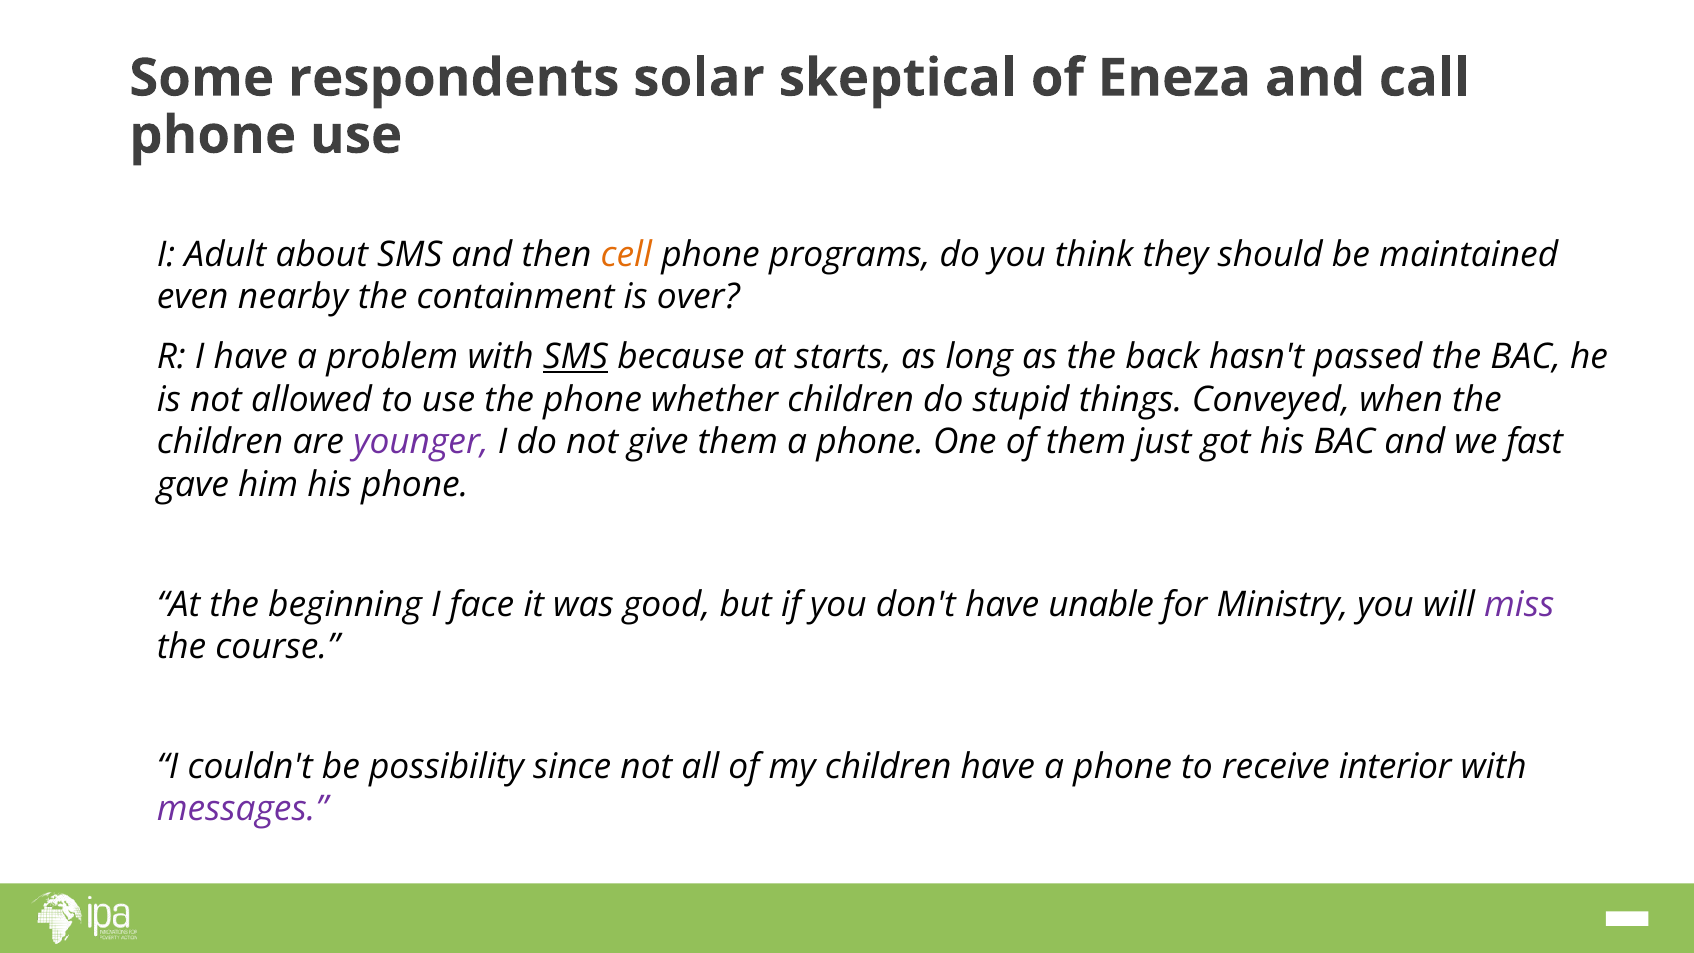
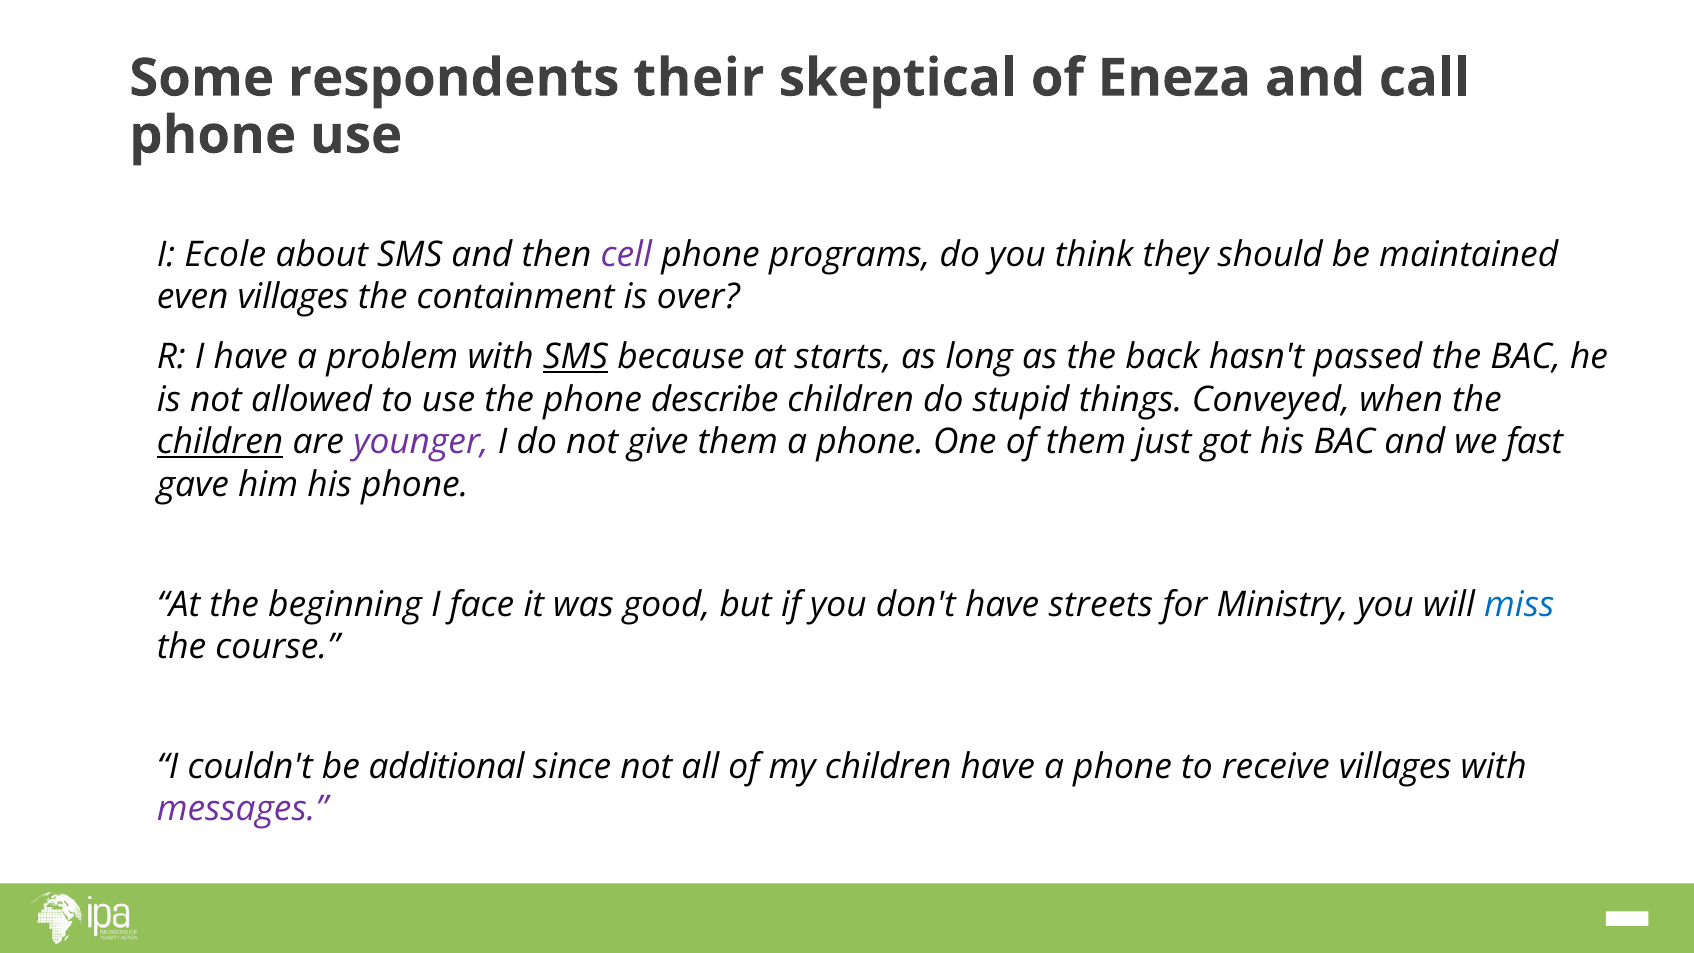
solar: solar -> their (699, 78)
Adult: Adult -> Ecole (225, 255)
cell colour: orange -> purple (626, 255)
even nearby: nearby -> villages (293, 297)
whether: whether -> describe (715, 400)
children underline: none -> present (220, 442)
unable: unable -> streets (1101, 604)
miss colour: purple -> blue (1519, 604)
possibility: possibility -> additional (447, 767)
receive interior: interior -> villages (1395, 767)
